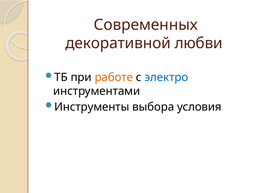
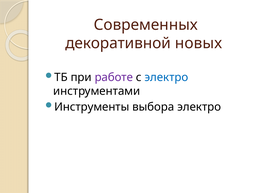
любви: любви -> новых (198, 43)
работе colour: orange -> purple (114, 77)
выбора условия: условия -> электро (199, 107)
